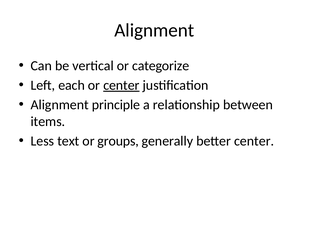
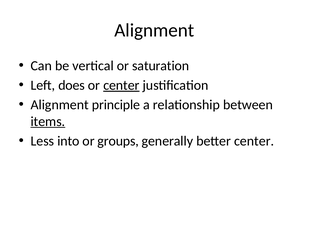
categorize: categorize -> saturation (161, 66)
each: each -> does (72, 85)
items underline: none -> present (48, 121)
text: text -> into (68, 141)
